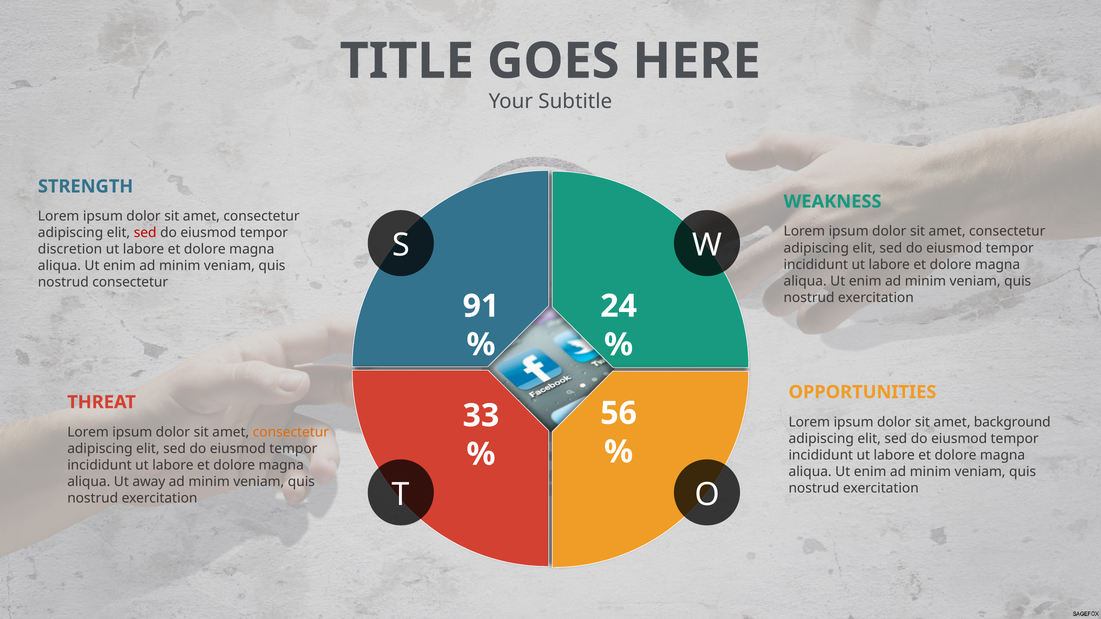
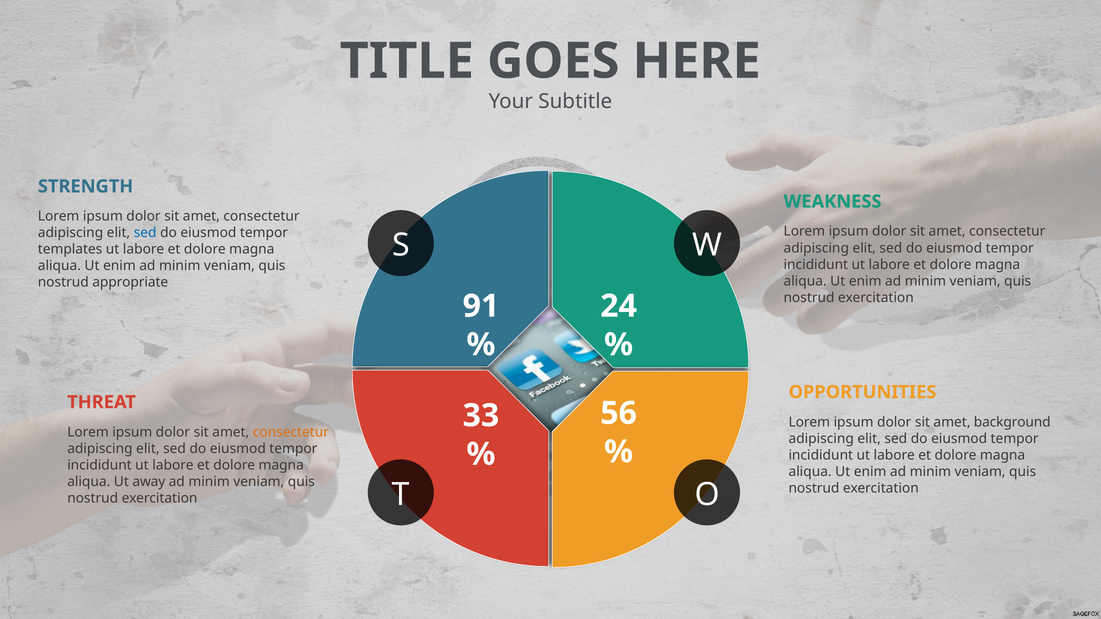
sed colour: red -> blue (145, 233)
discretion: discretion -> templates (70, 249)
nostrud consectetur: consectetur -> appropriate (130, 282)
